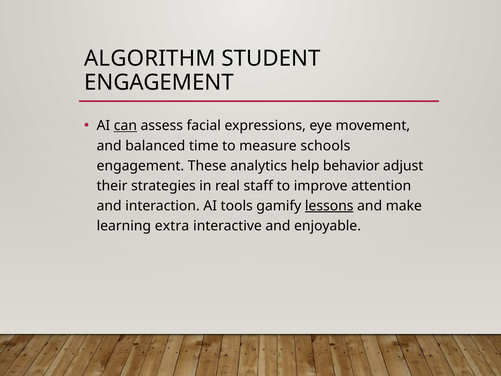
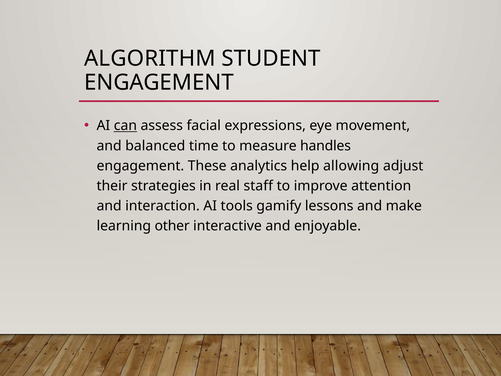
schools: schools -> handles (326, 146)
behavior: behavior -> allowing (351, 166)
lessons underline: present -> none (329, 206)
extra: extra -> other (172, 226)
